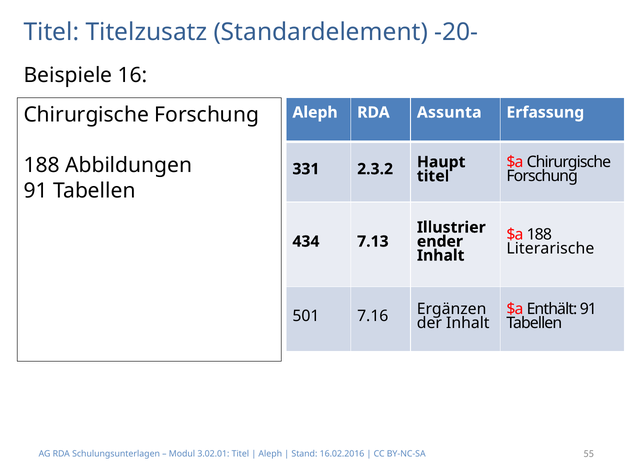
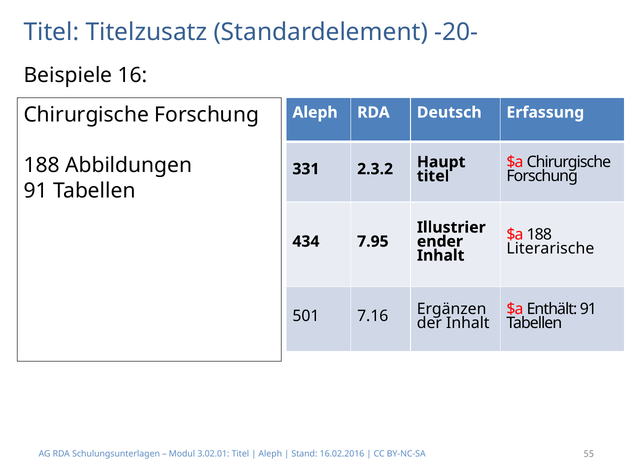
Assunta: Assunta -> Deutsch (449, 112)
7.13: 7.13 -> 7.95 (373, 241)
